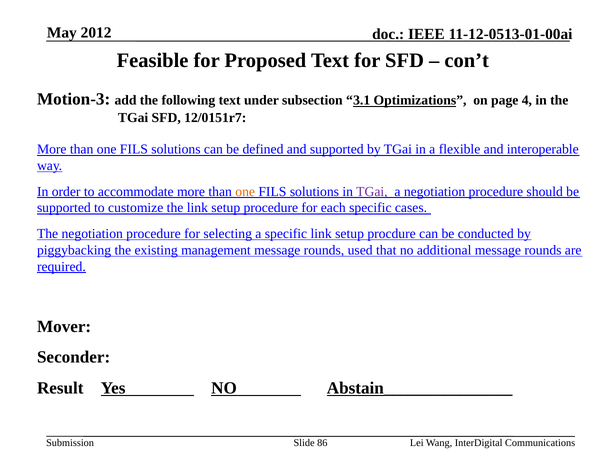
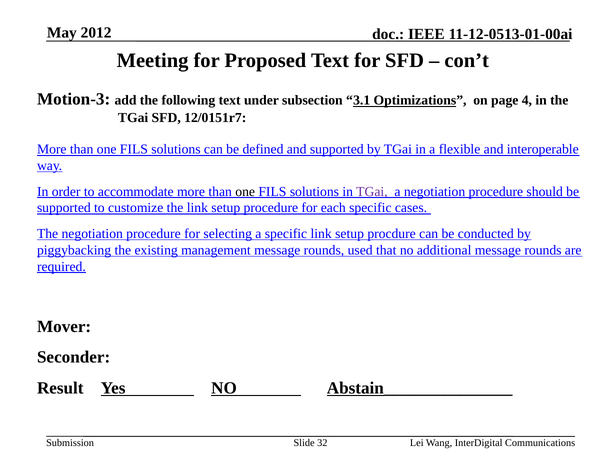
Feasible: Feasible -> Meeting (153, 60)
one colour: orange -> black (245, 192)
86: 86 -> 32 (322, 443)
